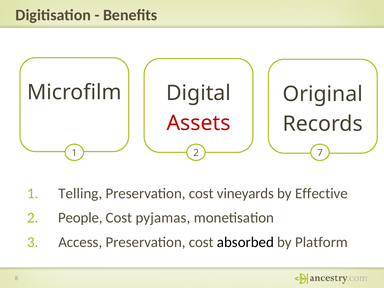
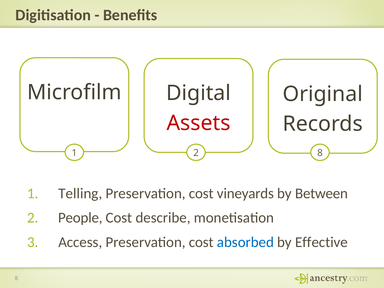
2 7: 7 -> 8 (320, 153)
Effective: Effective -> Between (322, 193)
pyjamas: pyjamas -> describe (163, 218)
absorbed colour: black -> blue (245, 242)
Platform: Platform -> Effective (321, 242)
